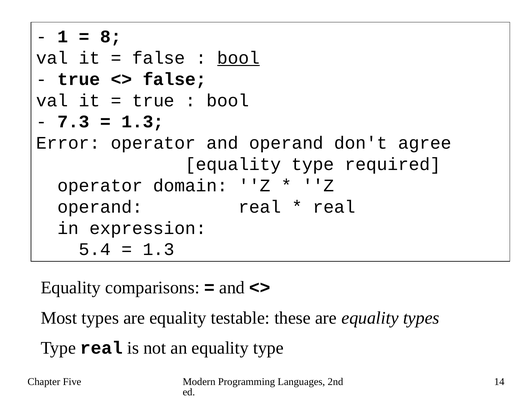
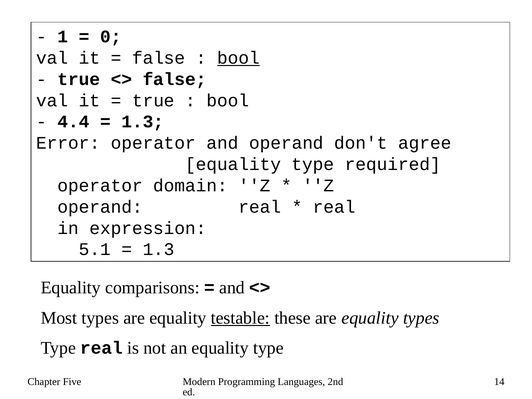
8: 8 -> 0 (111, 37)
7.3: 7.3 -> 4.4 (74, 122)
5.4: 5.4 -> 5.1 (95, 249)
testable underline: none -> present (240, 318)
